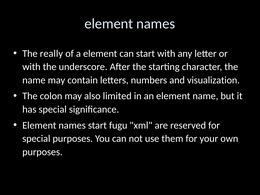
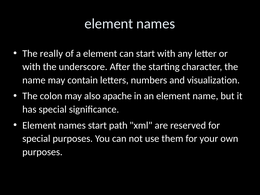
limited: limited -> apache (117, 96)
fugu: fugu -> path (118, 125)
